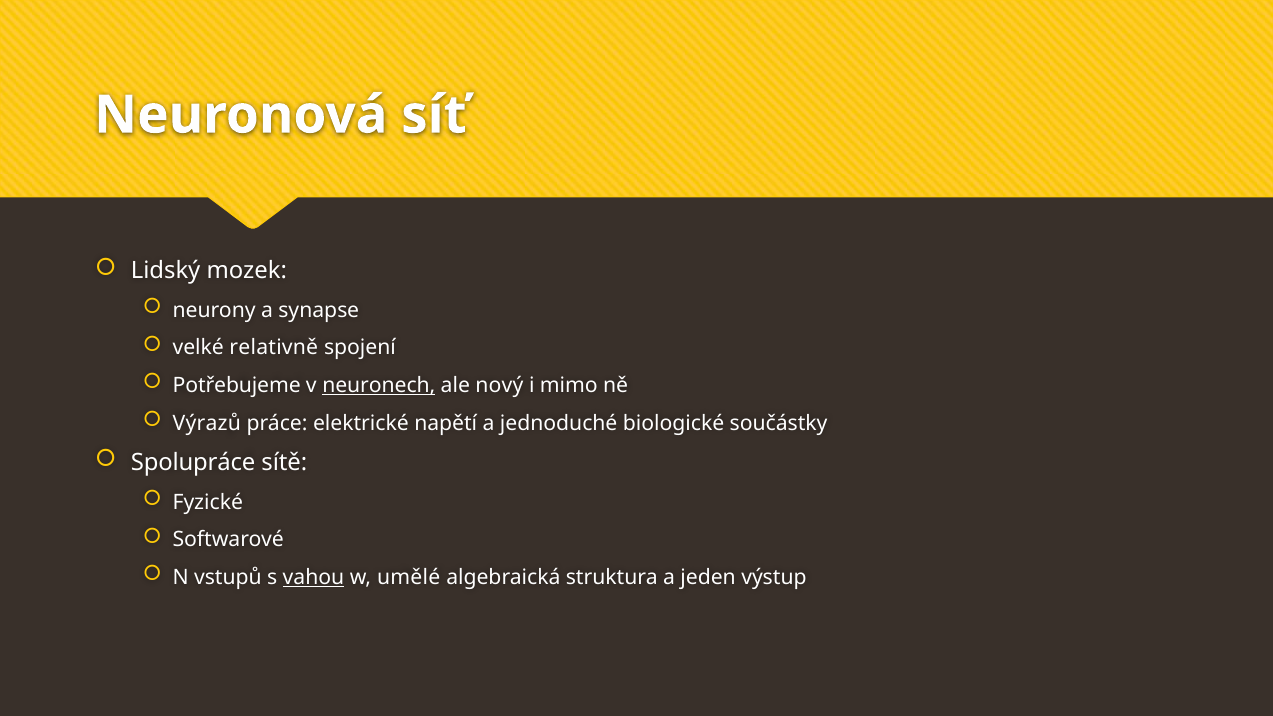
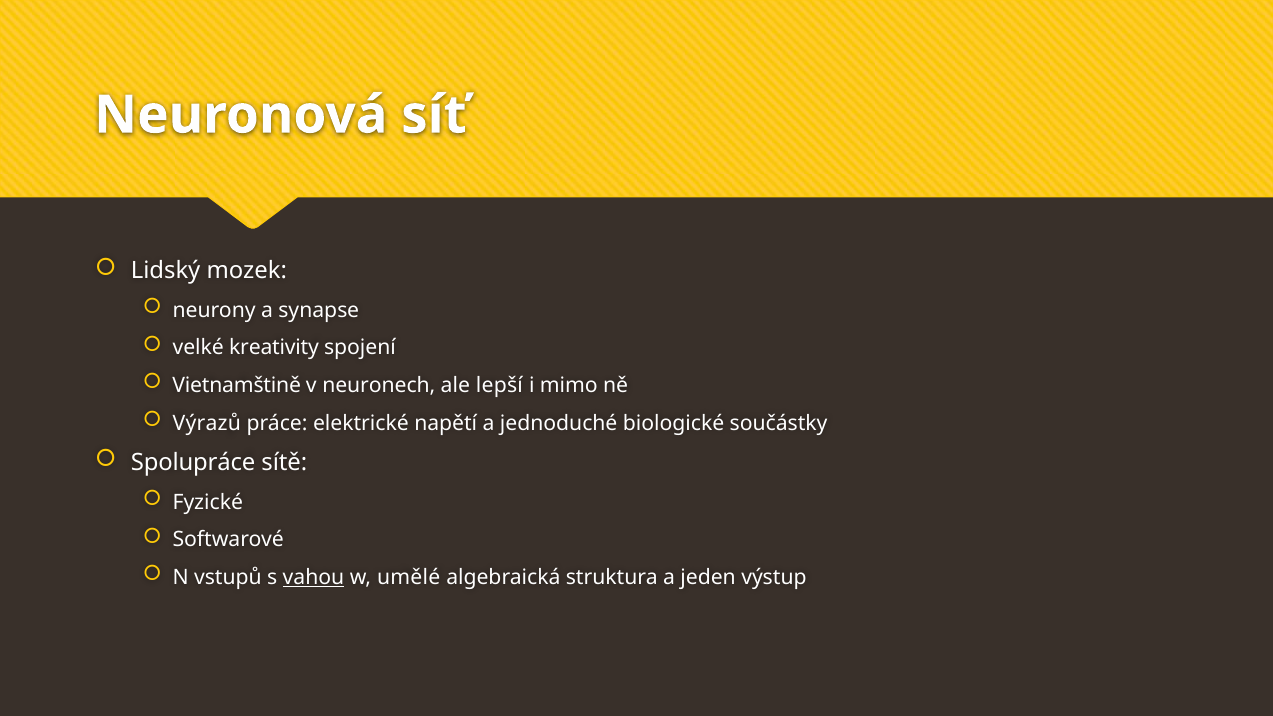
relativně: relativně -> kreativity (274, 348)
Potřebujeme: Potřebujeme -> Vietnamštině (237, 385)
neuronech underline: present -> none (379, 385)
nový: nový -> lepší (499, 385)
